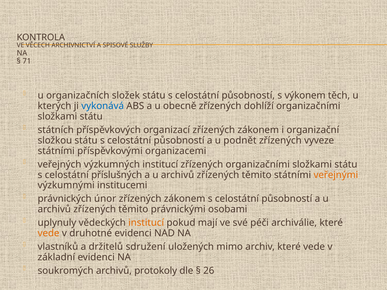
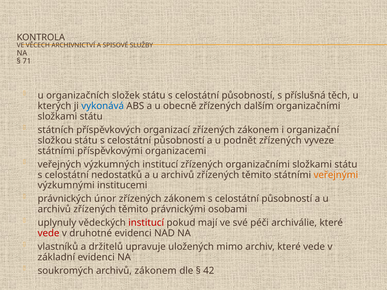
výkonem: výkonem -> příslušná (305, 96)
dohlíží: dohlíží -> dalším (259, 106)
příslušných: příslušných -> nedostatků (117, 175)
institucí colour: orange -> red (146, 223)
vede colour: orange -> red (49, 233)
sdružení: sdružení -> upravuje (146, 247)
archivů protokoly: protokoly -> zákonem (156, 271)
26: 26 -> 42 (209, 271)
